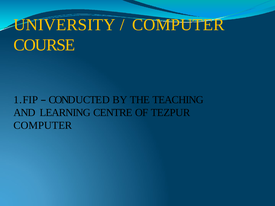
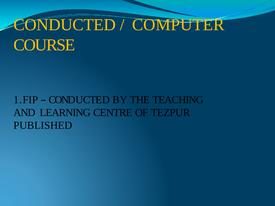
UNIVERSITY: UNIVERSITY -> CONDUCTED (65, 25)
COMPUTER: COMPUTER -> PUBLISHED (43, 126)
